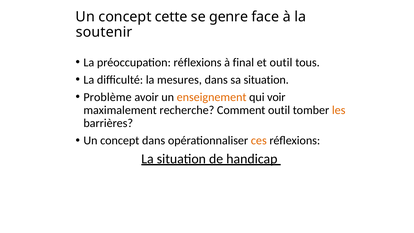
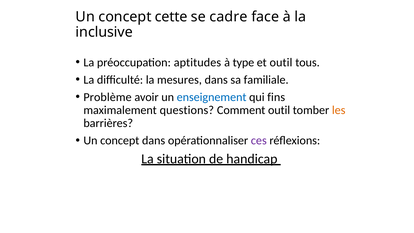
genre: genre -> cadre (228, 17)
soutenir: soutenir -> inclusive (104, 32)
préoccupation réflexions: réflexions -> aptitudes (197, 62)
final: final -> type (243, 62)
sa situation: situation -> familiale (266, 80)
enseignement colour: orange -> blue (212, 97)
voir: voir -> fins (276, 97)
recherche: recherche -> questions (187, 110)
ces colour: orange -> purple (259, 141)
